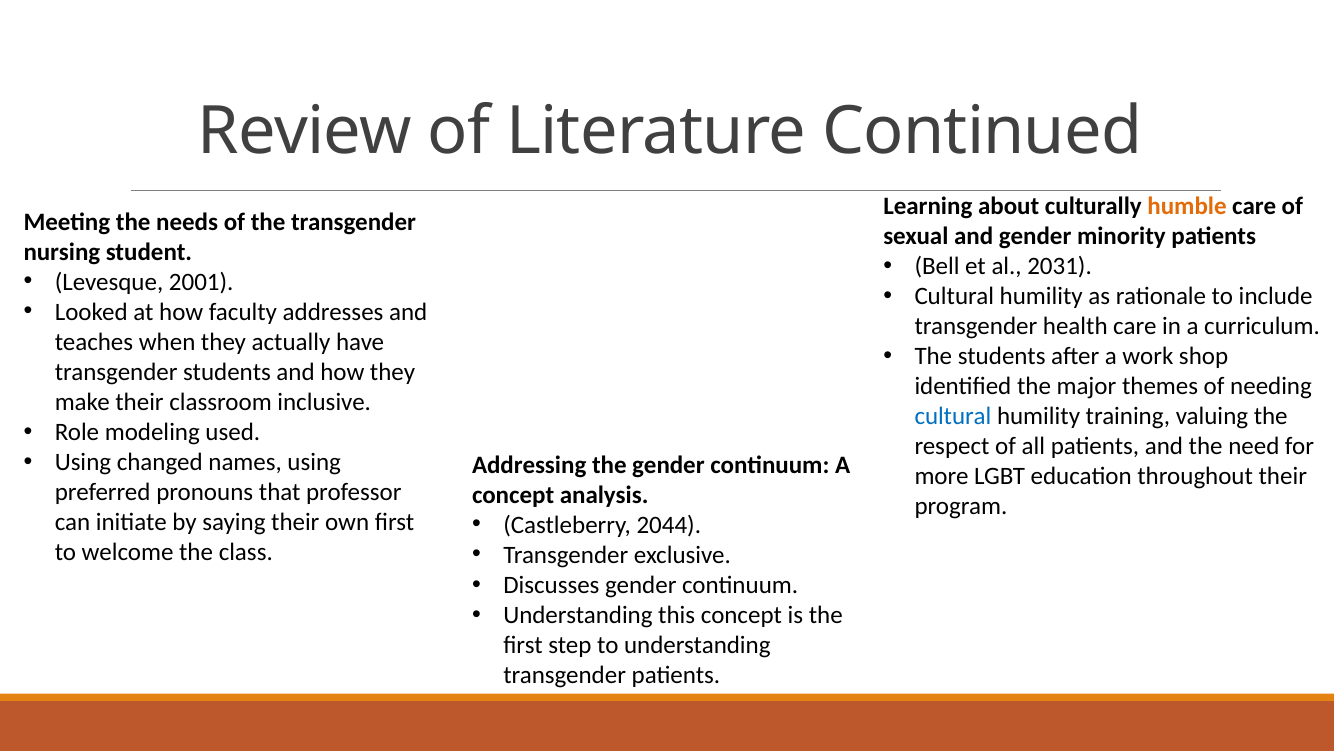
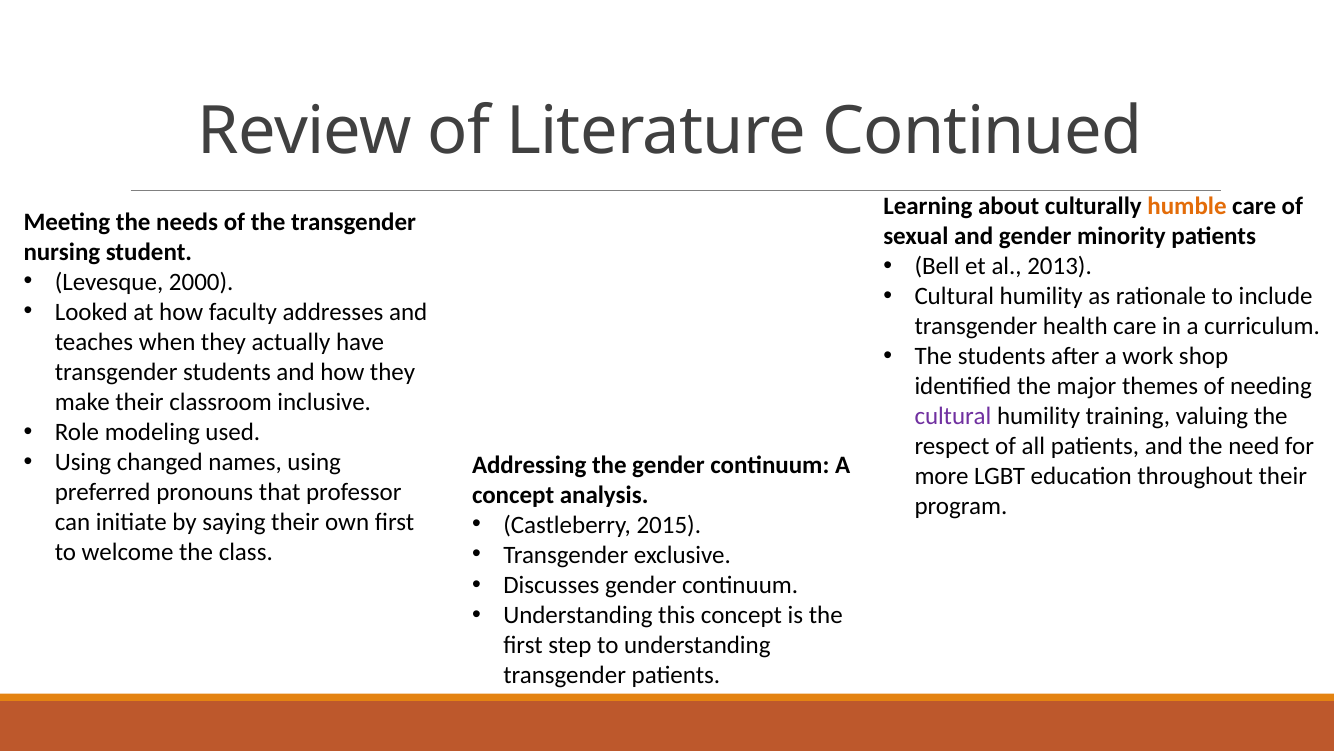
2031: 2031 -> 2013 (1060, 266)
2001: 2001 -> 2000 (201, 282)
cultural colour: blue -> purple (953, 416)
2044: 2044 -> 2015 (669, 525)
